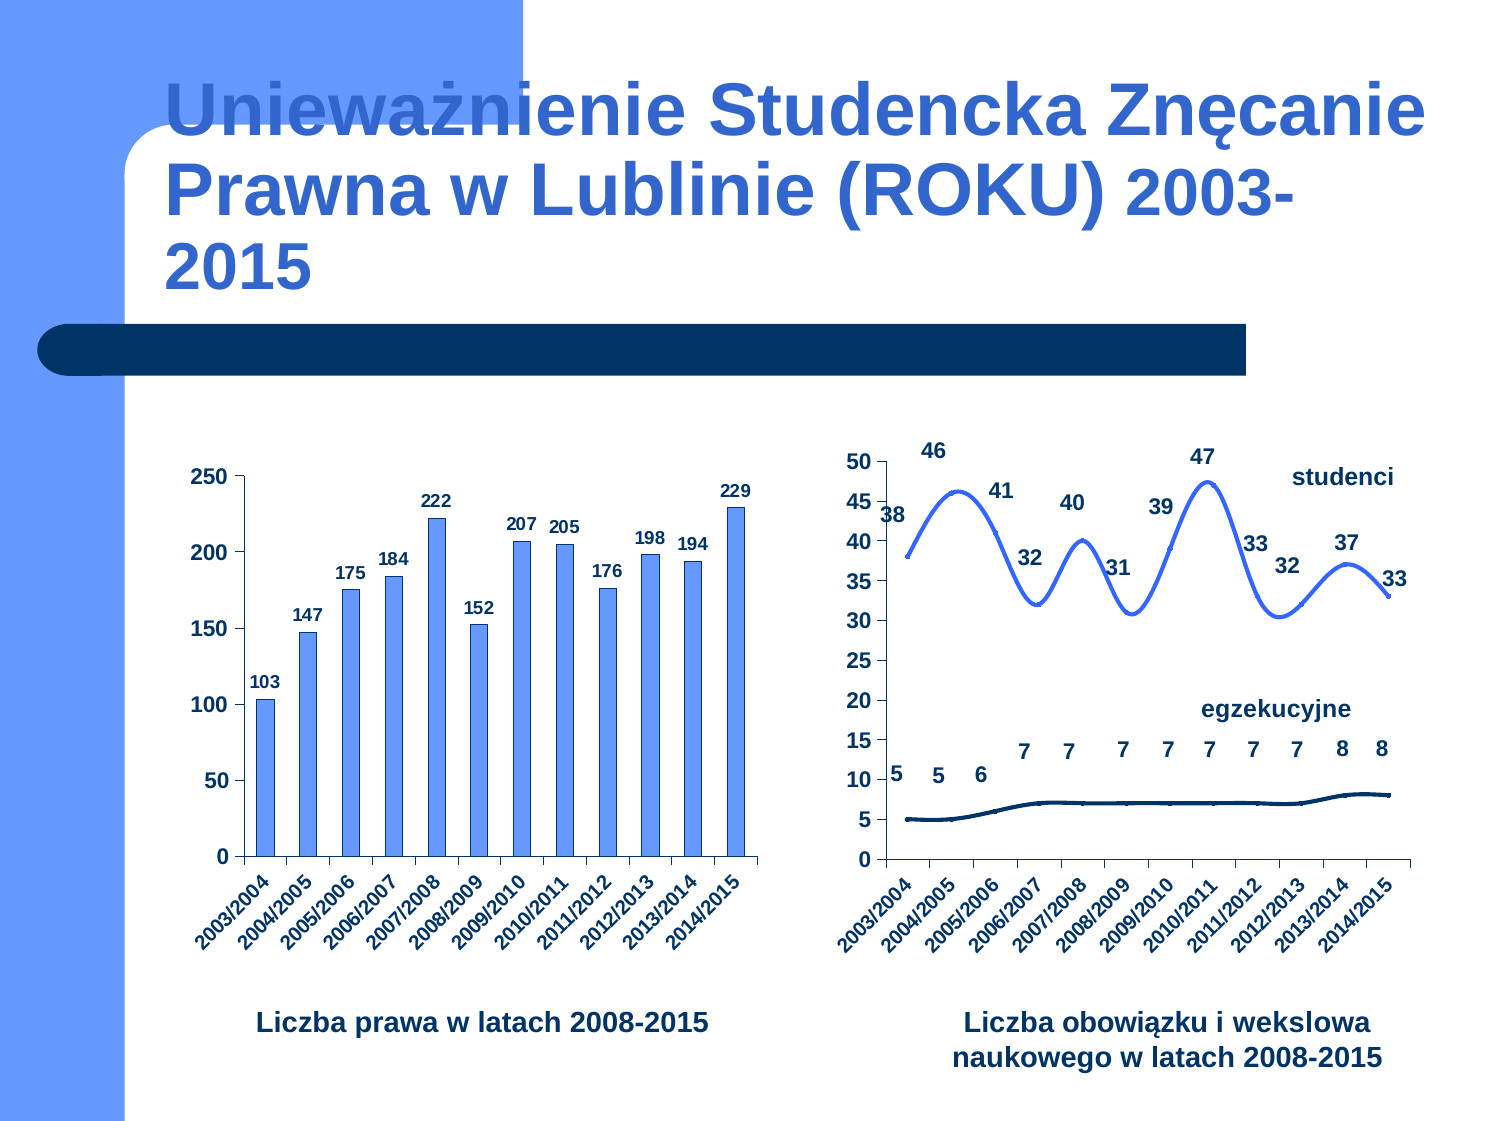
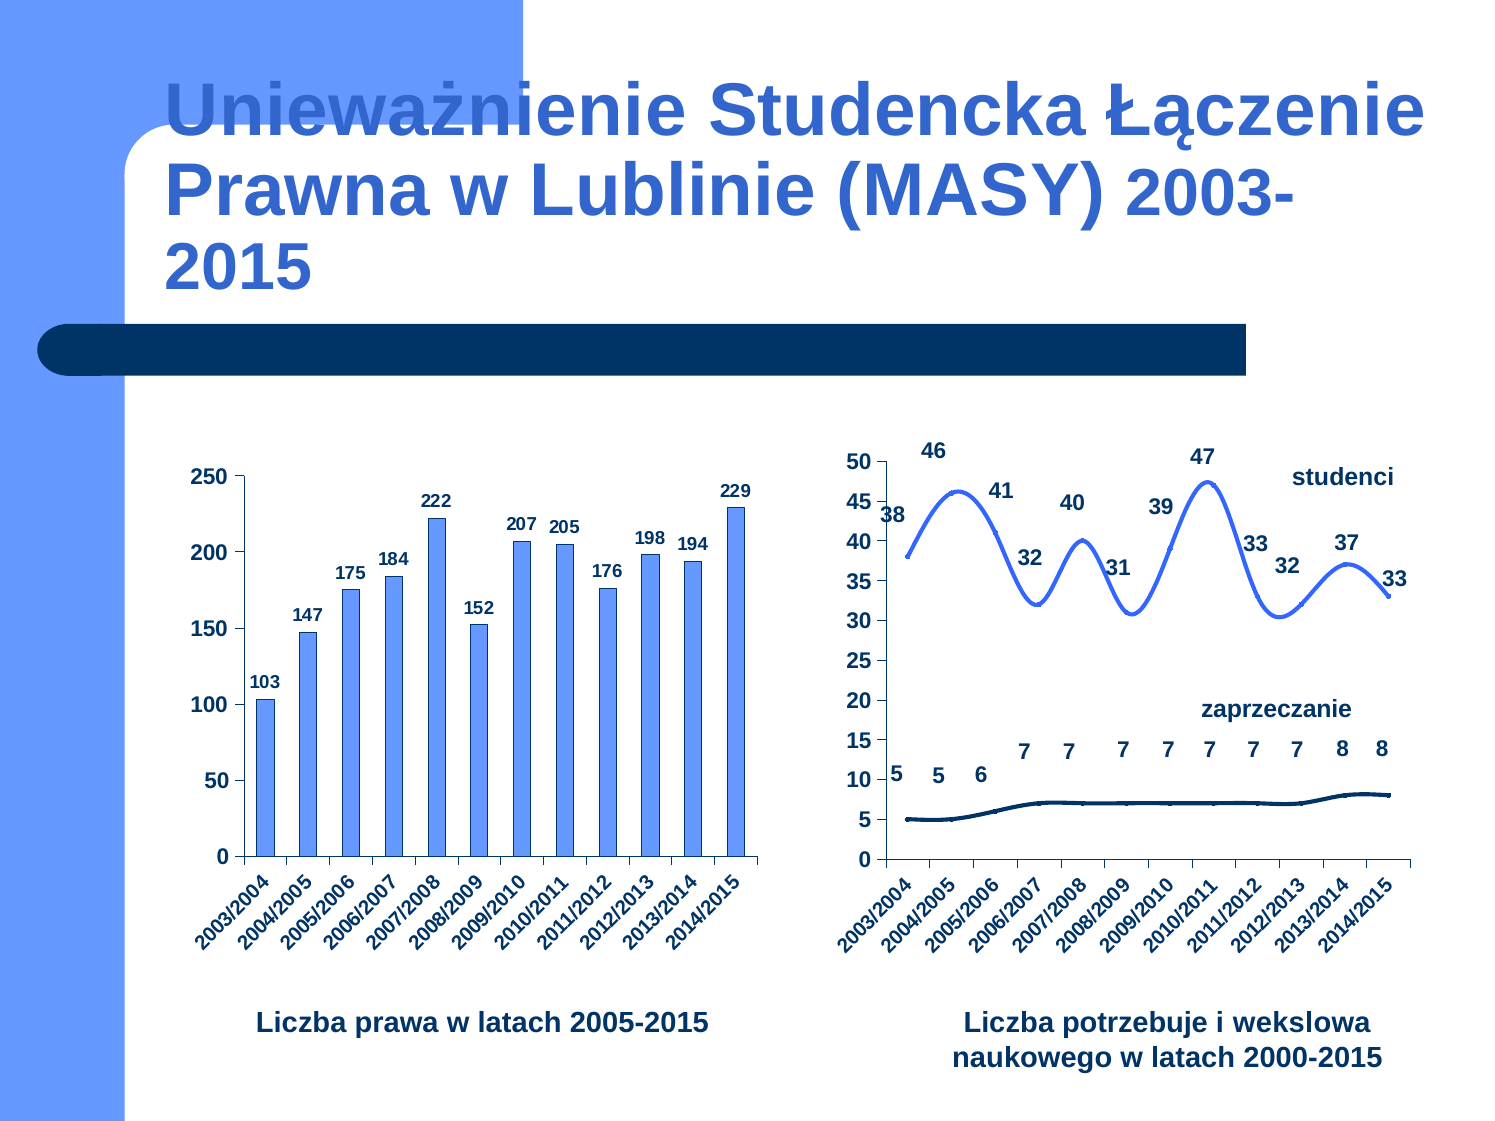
Znęcanie: Znęcanie -> Łączenie (1266, 111)
ROKU: ROKU -> MASY (971, 191)
egzekucyjne: egzekucyjne -> zaprzeczanie (1276, 710)
2008-2015: 2008-2015 -> 2005-2015 (639, 1023)
obowiązku: obowiązku -> potrzebuje (1135, 1023)
naukowego w latach 2008-2015: 2008-2015 -> 2000-2015 (1313, 1058)
